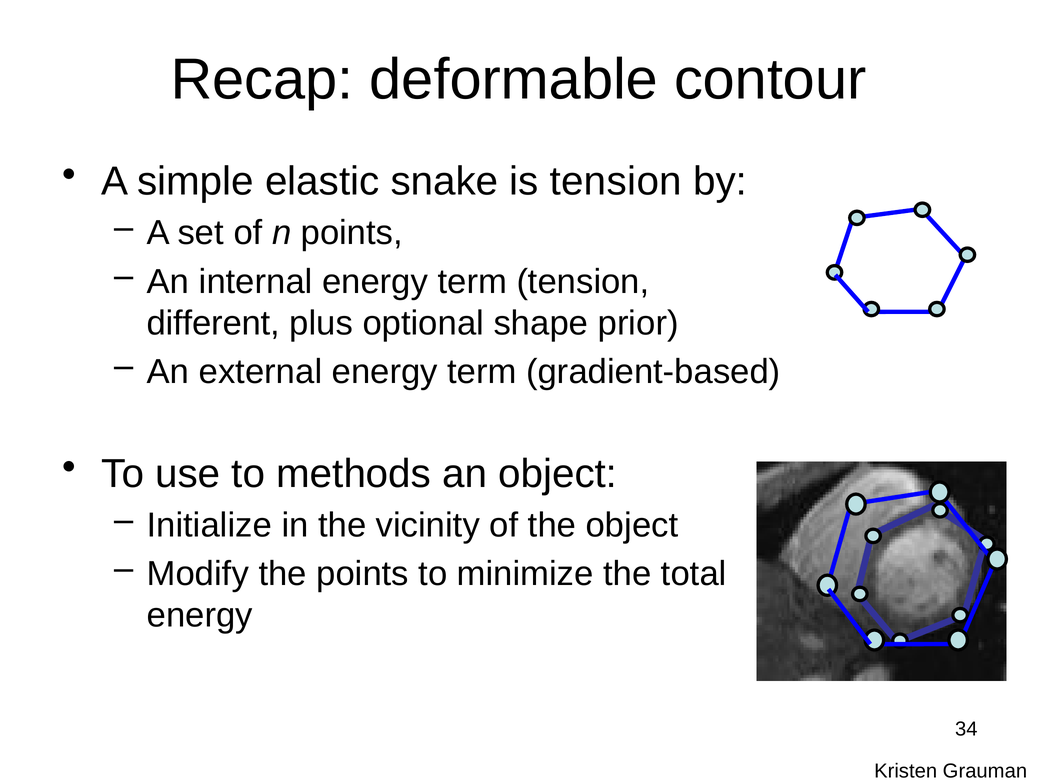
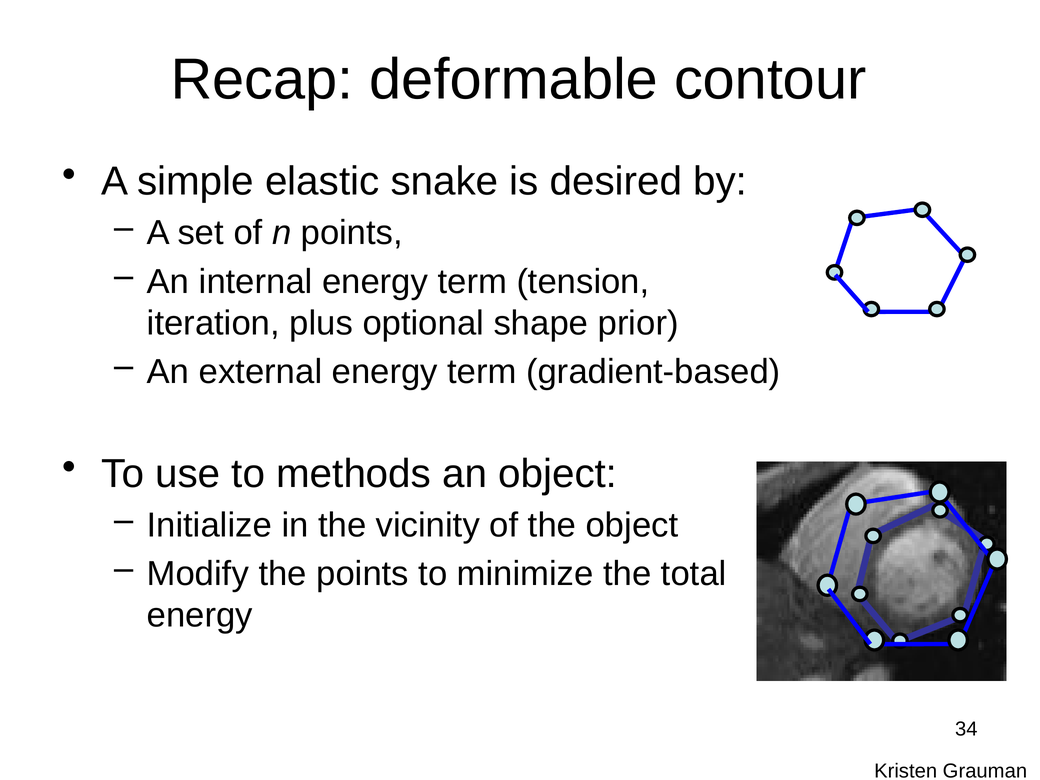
is tension: tension -> desired (616, 181)
different: different -> iteration (213, 323)
